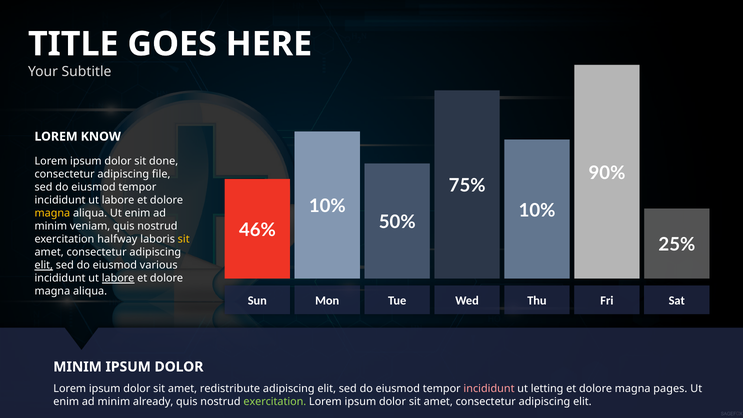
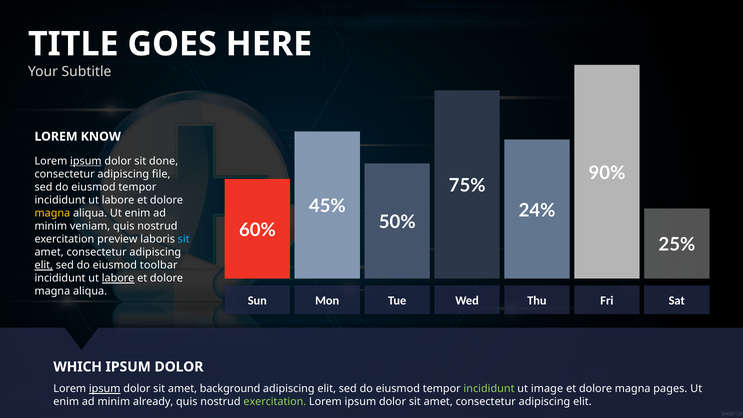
ipsum underline: none -> present (86, 161)
10%: 10% -> 45% (327, 206)
10%: 10% -> 24% (537, 210)
46%: 46% -> 60% (257, 230)
halfway: halfway -> preview (117, 239)
sit colour: yellow -> light blue (184, 239)
various: various -> toolbar (159, 265)
MINIM: MINIM -> WHICH (78, 367)
ipsum underline: none -> present (105, 389)
redistribute: redistribute -> background (230, 389)
incididunt colour: pink -> light green (489, 389)
letting: letting -> image (547, 389)
